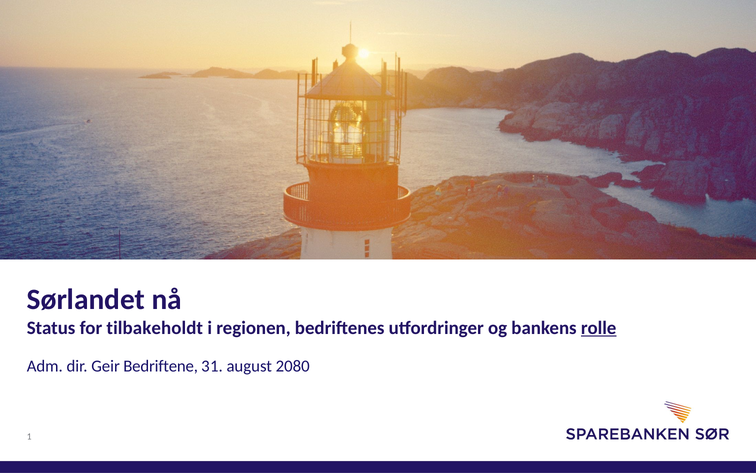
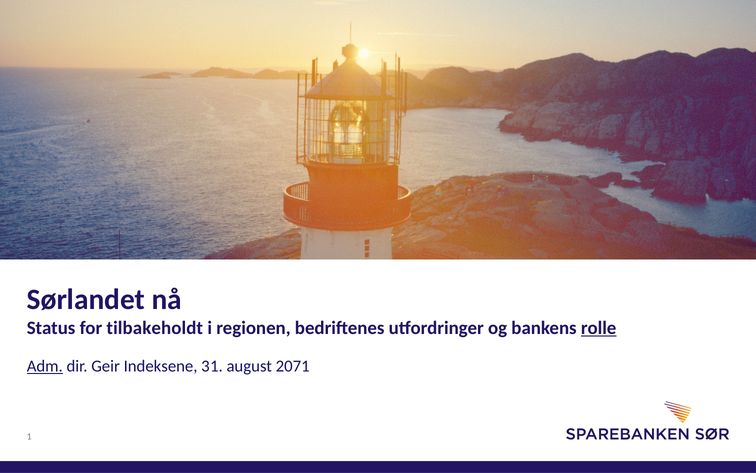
Adm underline: none -> present (45, 366)
Bedriftene: Bedriftene -> Indeksene (161, 366)
2080: 2080 -> 2071 (293, 366)
